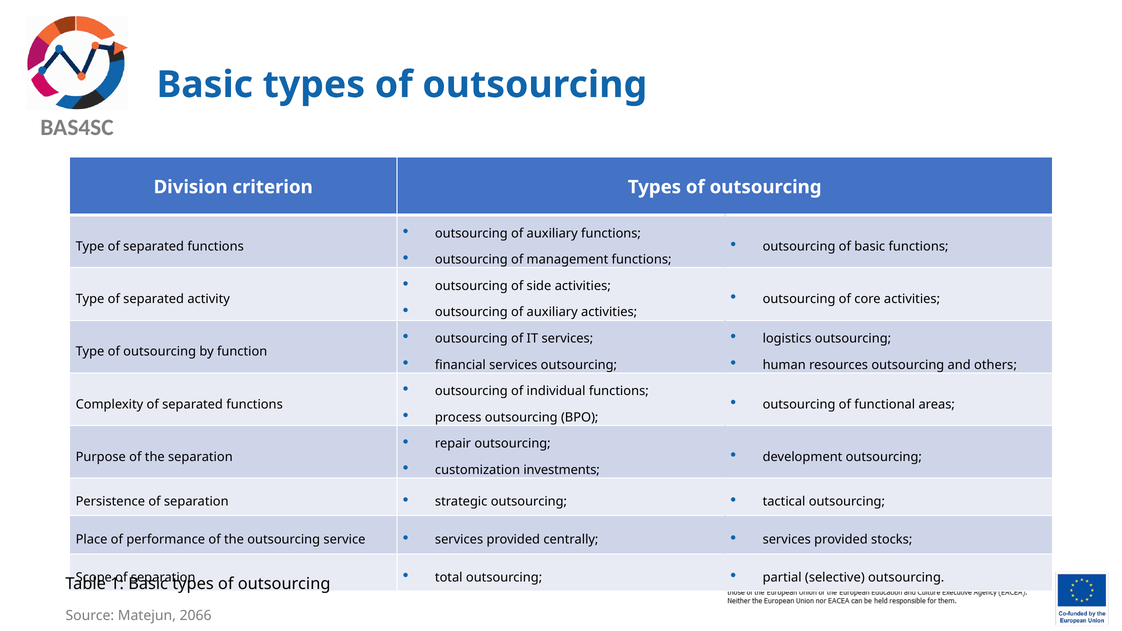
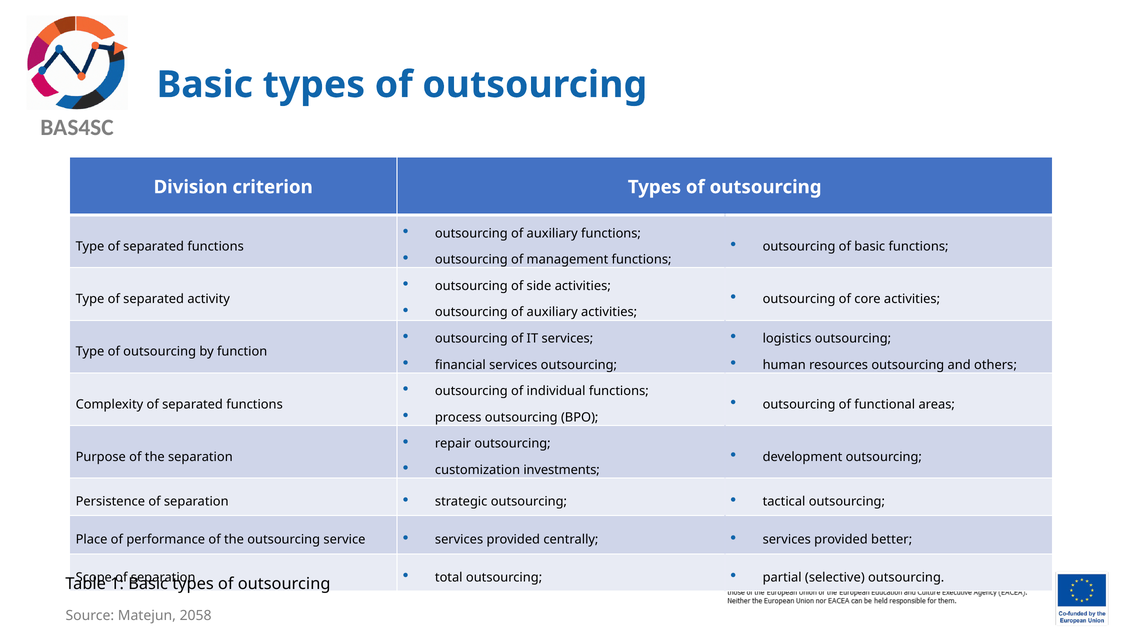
stocks: stocks -> better (892, 540)
2066: 2066 -> 2058 (196, 616)
